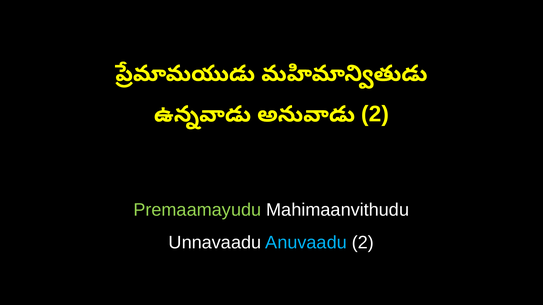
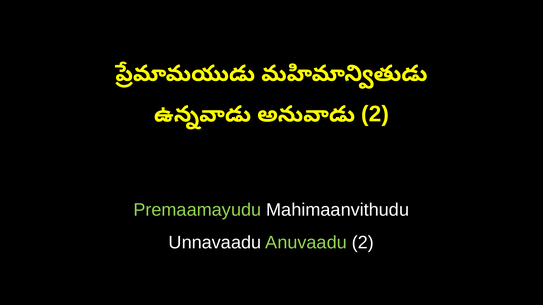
Anuvaadu colour: light blue -> light green (306, 243)
